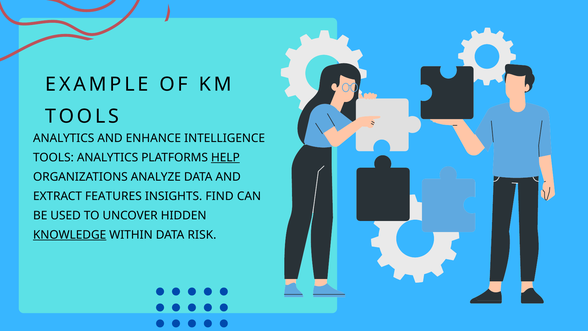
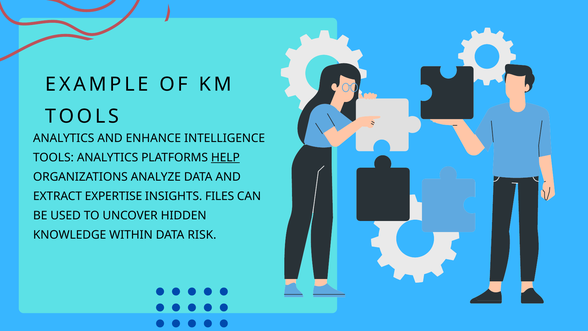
FEATURES: FEATURES -> EXPERTISE (114, 196)
FIND: FIND -> FILES (220, 196)
KNOWLEDGE underline: present -> none (70, 235)
